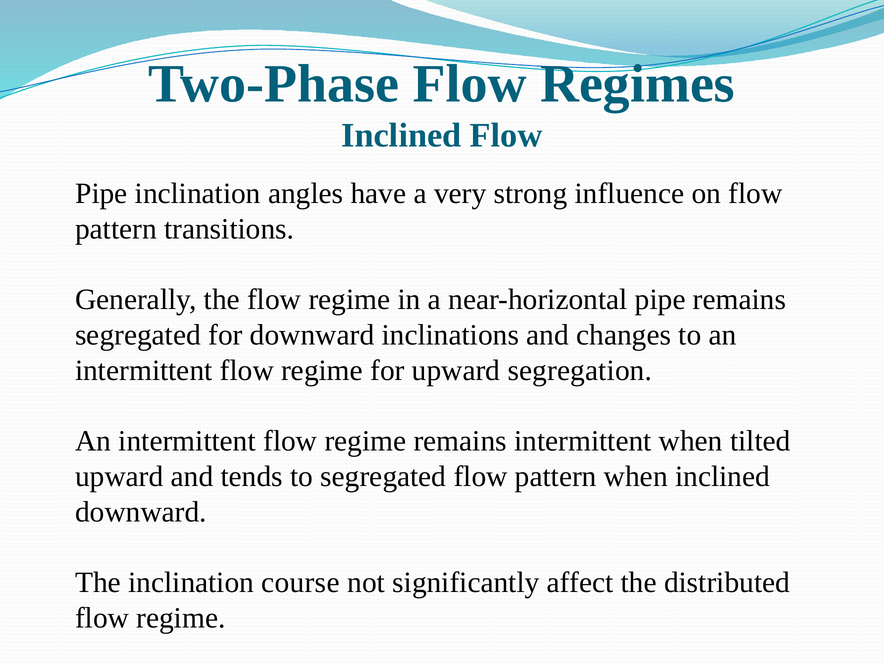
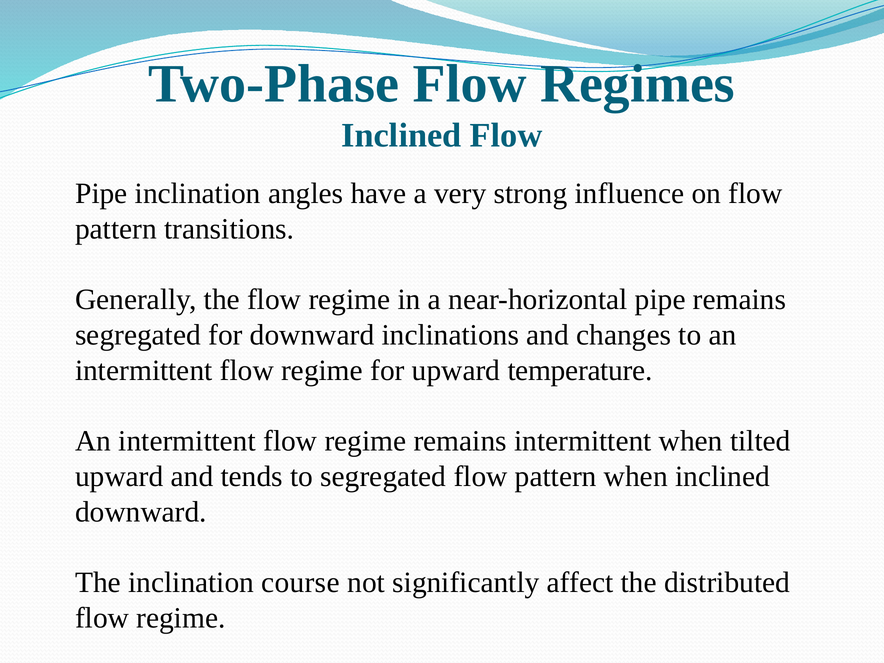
segregation: segregation -> temperature (580, 370)
